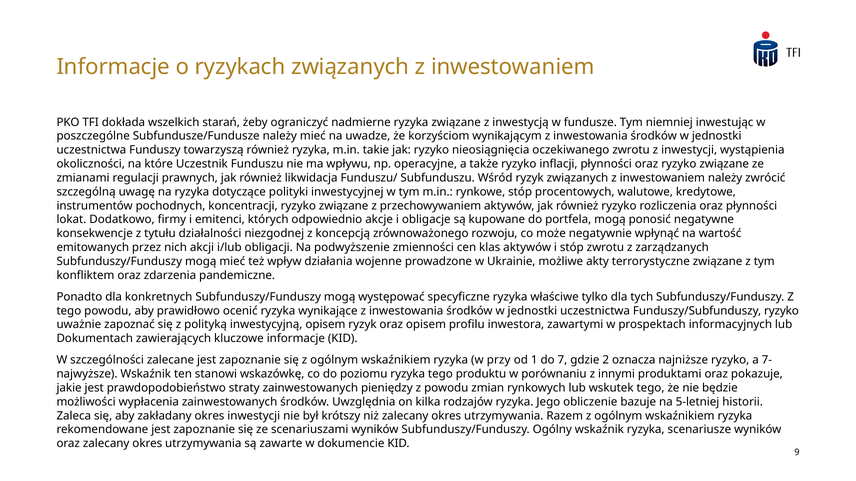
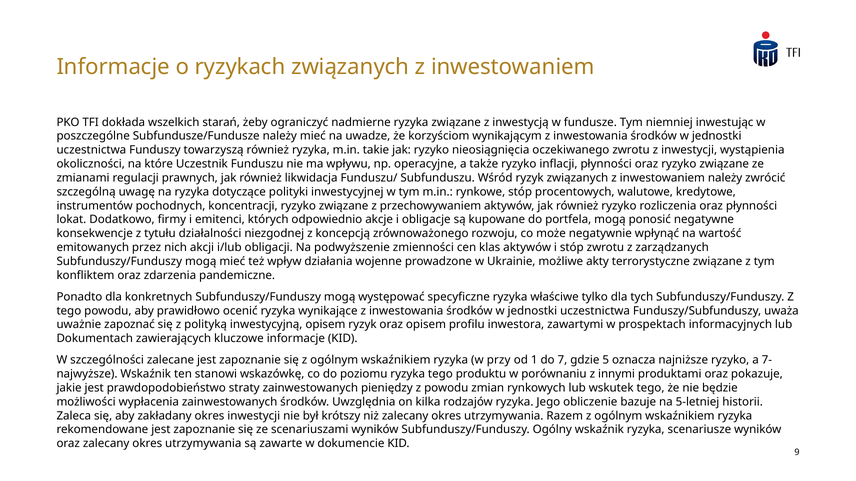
Funduszy/Subfunduszy ryzyko: ryzyko -> uważa (781, 311)
2: 2 -> 5 (606, 360)
